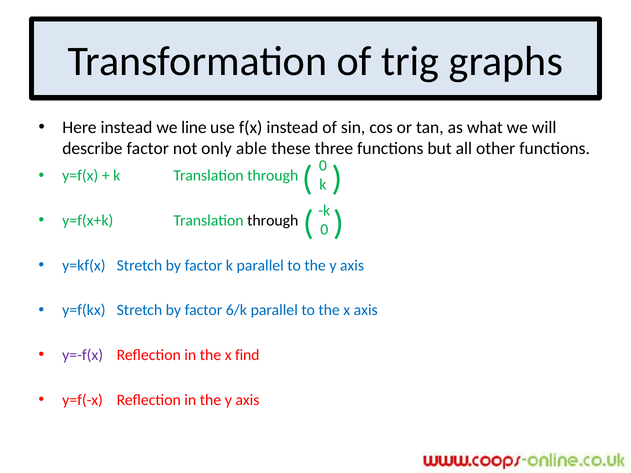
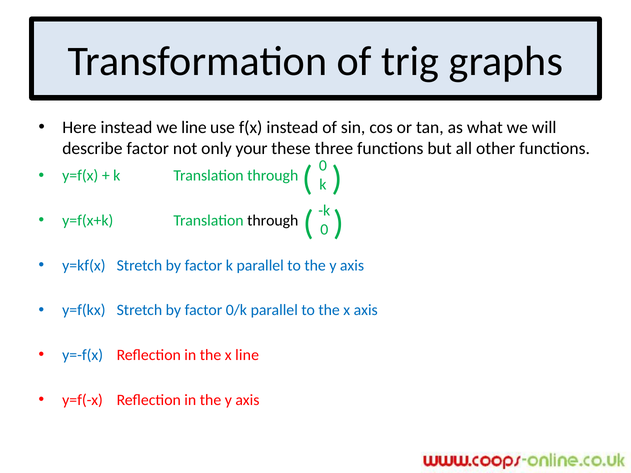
able: able -> your (252, 148)
6/k: 6/k -> 0/k (236, 310)
y=-f(x colour: purple -> blue (83, 355)
x find: find -> line (247, 355)
